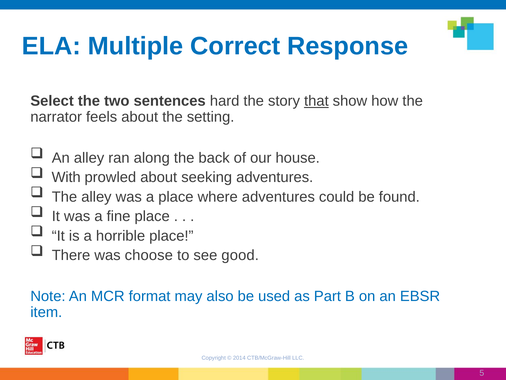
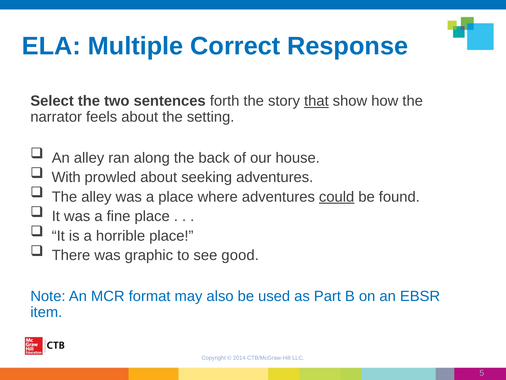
hard: hard -> forth (225, 101)
could underline: none -> present (337, 197)
choose: choose -> graphic (149, 255)
